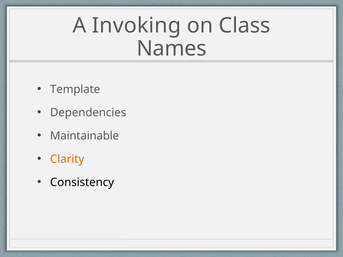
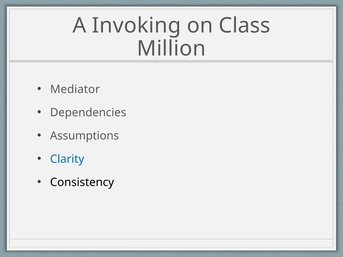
Names: Names -> Million (171, 49)
Template: Template -> Mediator (75, 89)
Maintainable: Maintainable -> Assumptions (85, 136)
Clarity colour: orange -> blue (67, 159)
